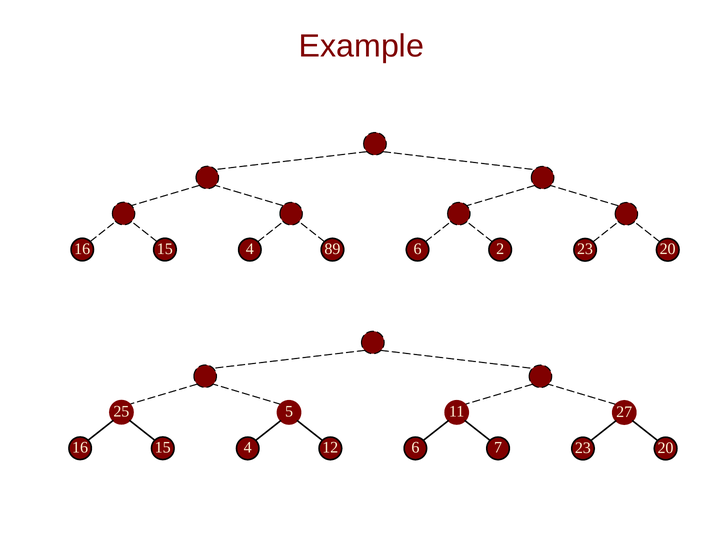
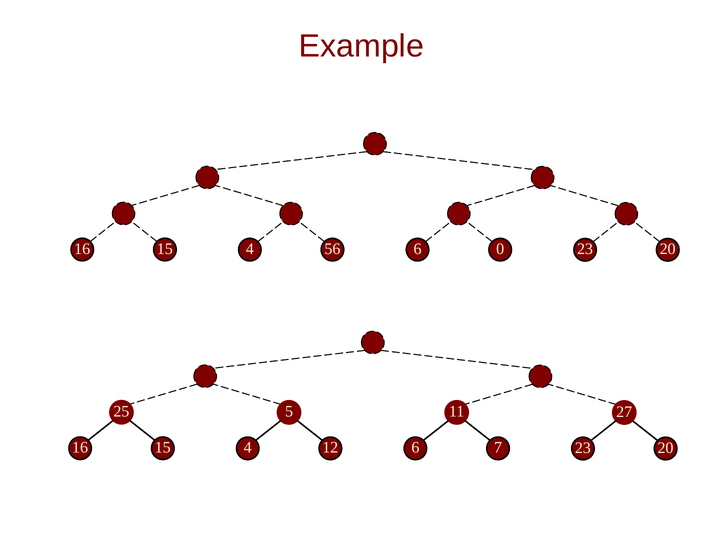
89: 89 -> 56 (332, 249)
2: 2 -> 0 (500, 249)
